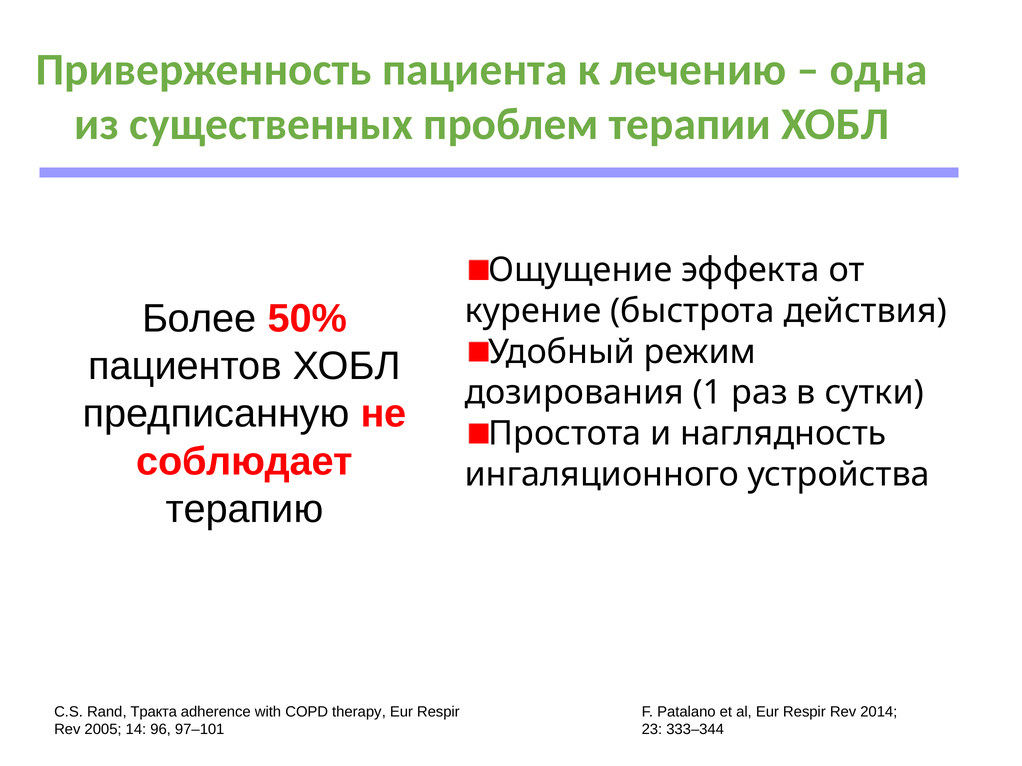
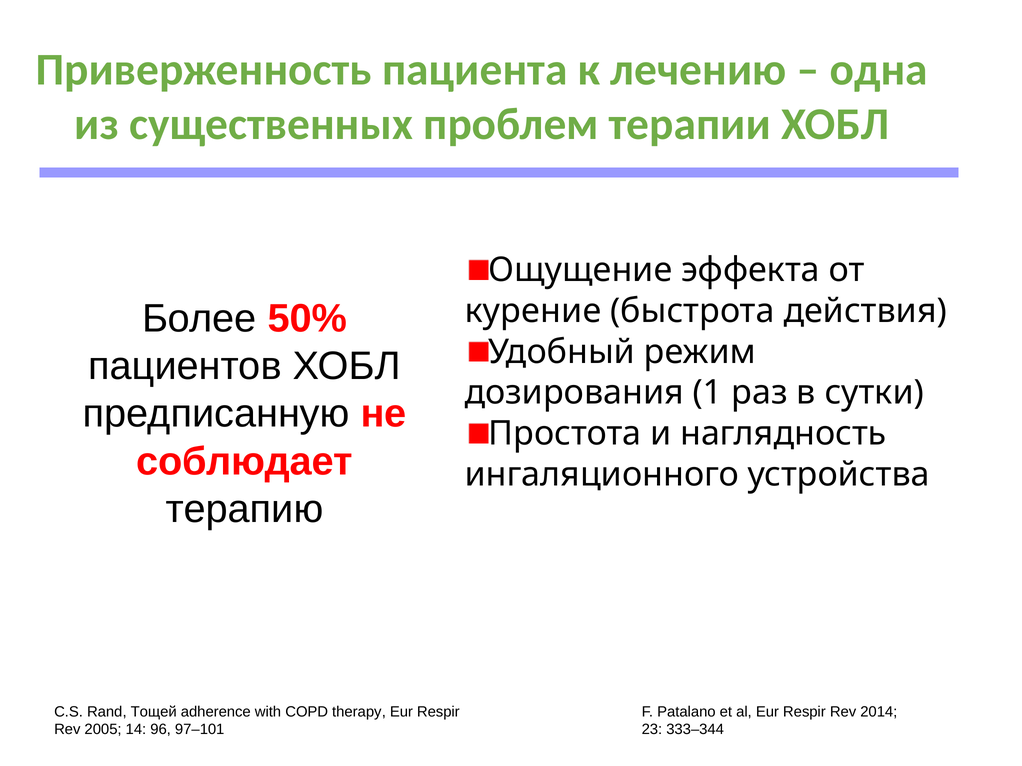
Тракта: Тракта -> Тощей (154, 712)
